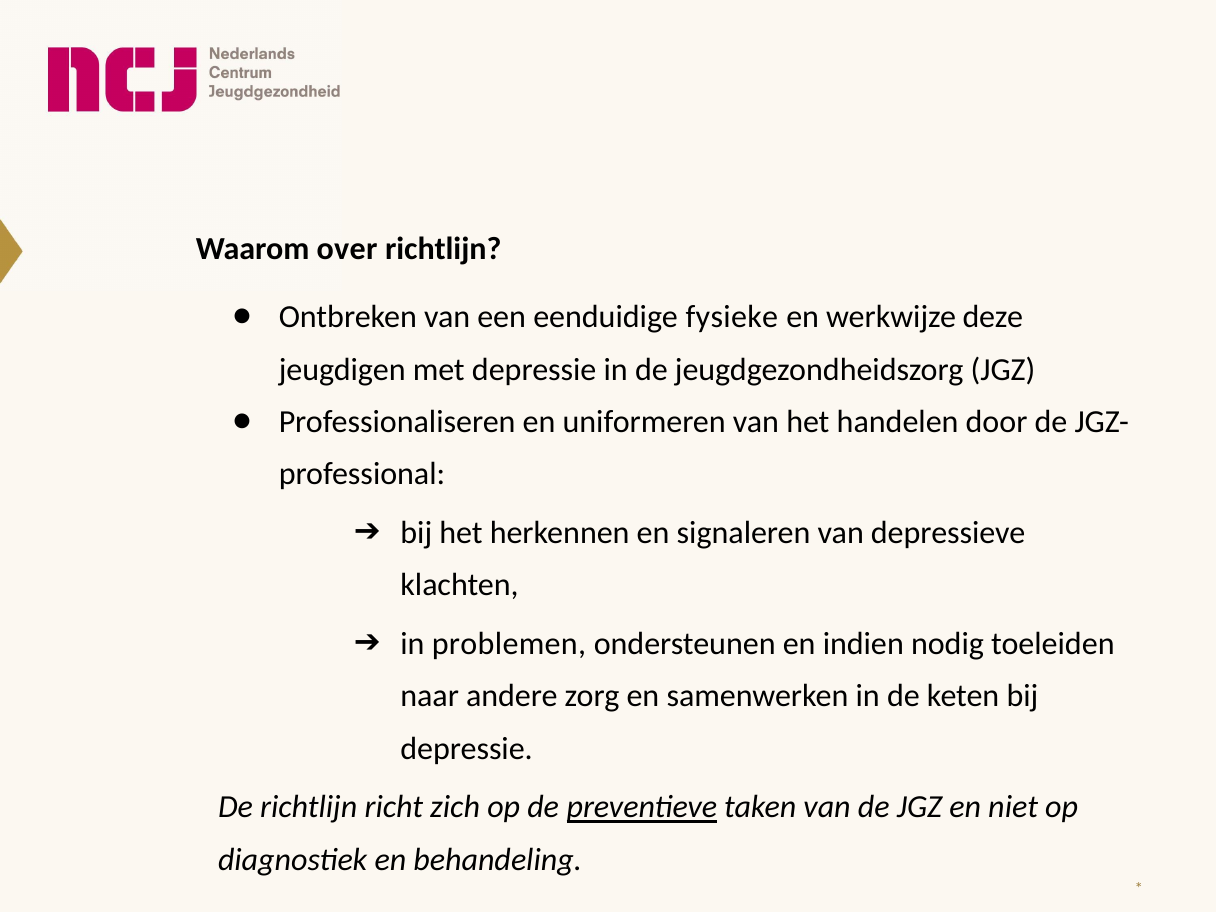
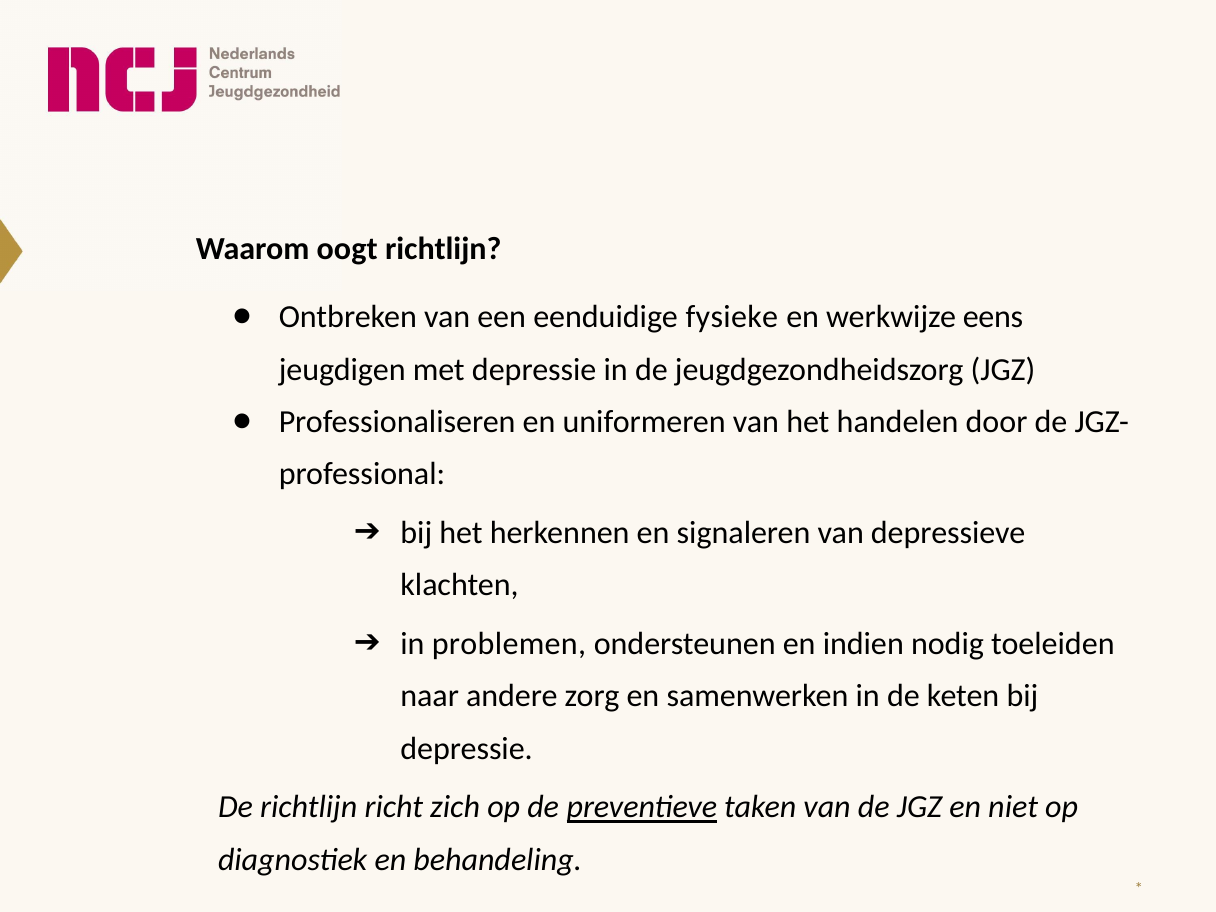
over: over -> oogt (347, 249)
deze: deze -> eens (993, 317)
